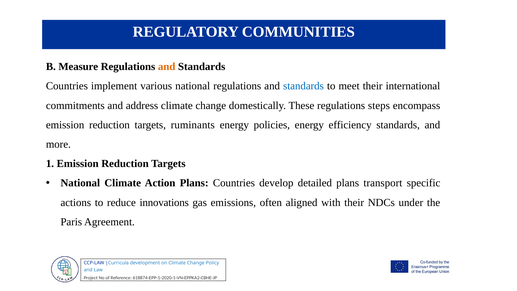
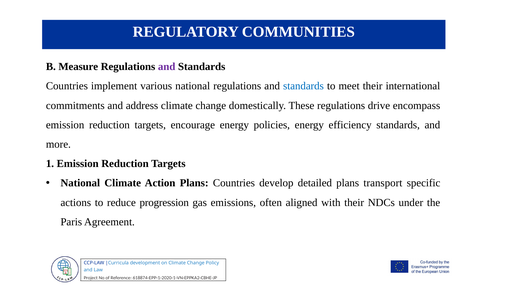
and colour: orange -> purple (167, 67)
steps: steps -> drive (379, 105)
ruminants: ruminants -> encourage (193, 125)
innovations: innovations -> progression (164, 202)
